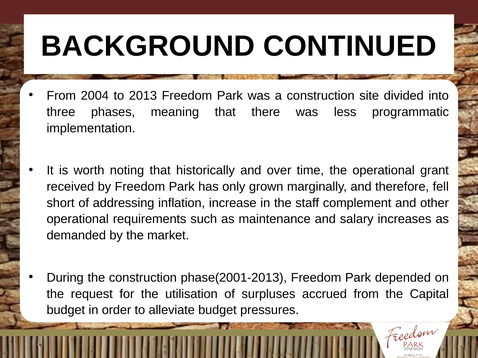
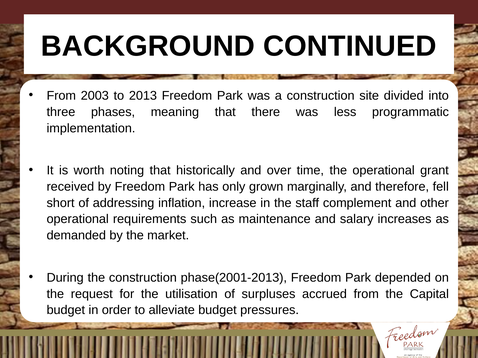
2004: 2004 -> 2003 (95, 96)
